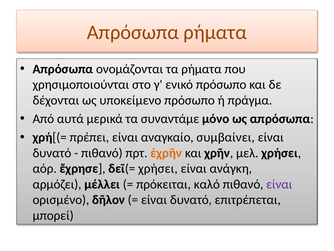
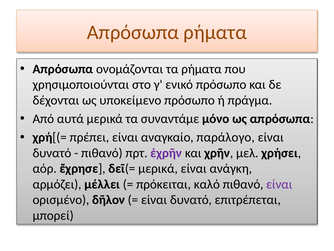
συμβαίνει: συμβαίνει -> παράλογο (226, 137)
ἐχρῆν colour: orange -> purple (166, 153)
δεῖ(= χρήσει: χρήσει -> μερικά (158, 168)
